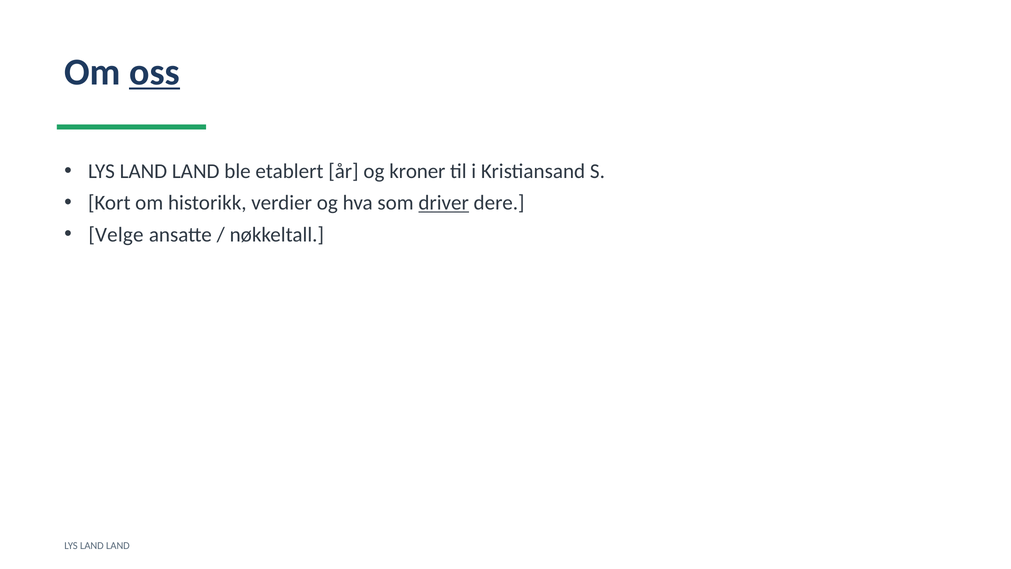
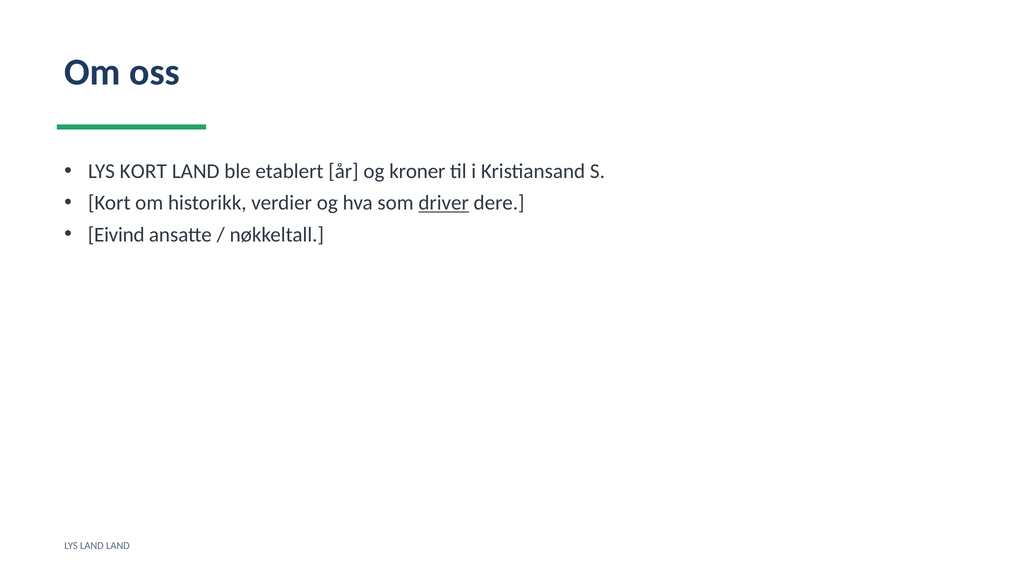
oss underline: present -> none (155, 72)
LAND: LAND -> KORT (143, 171)
Velge: Velge -> Eivind (116, 234)
